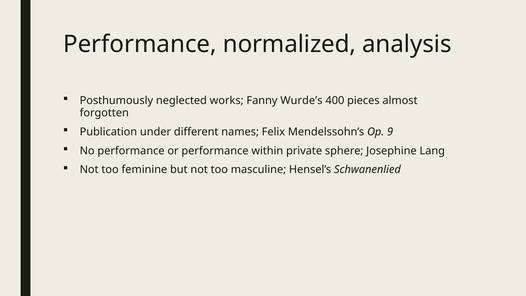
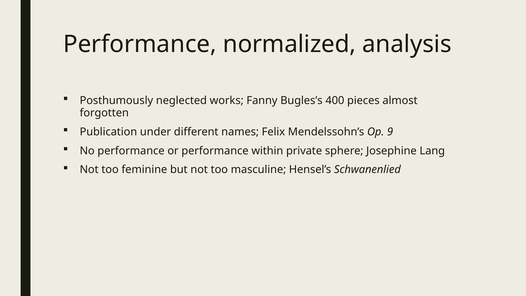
Wurde’s: Wurde’s -> Bugles’s (301, 100)
